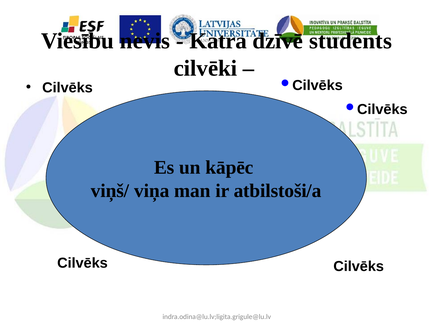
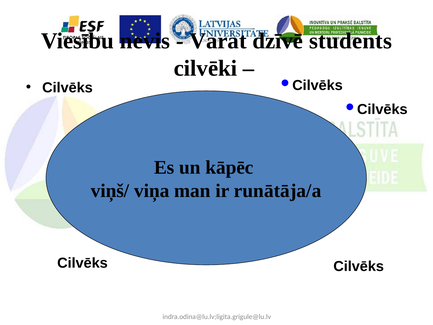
Katra: Katra -> Varat (218, 41)
atbilstoši/a: atbilstoši/a -> runātāja/a (278, 191)
